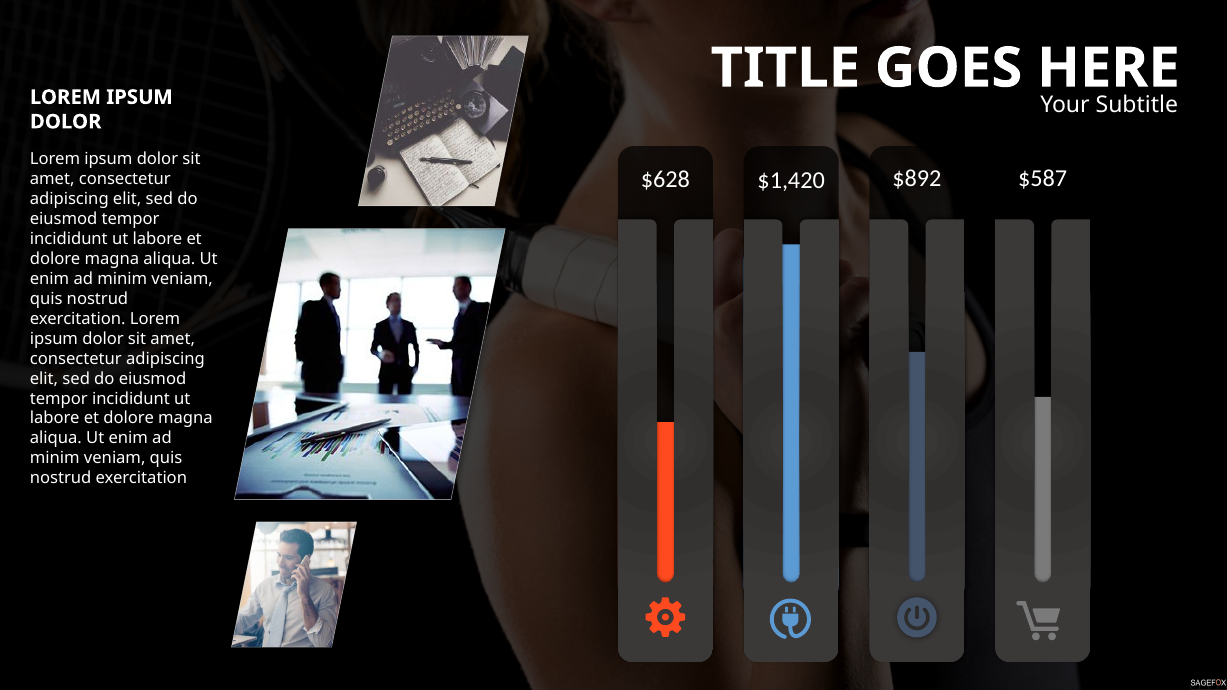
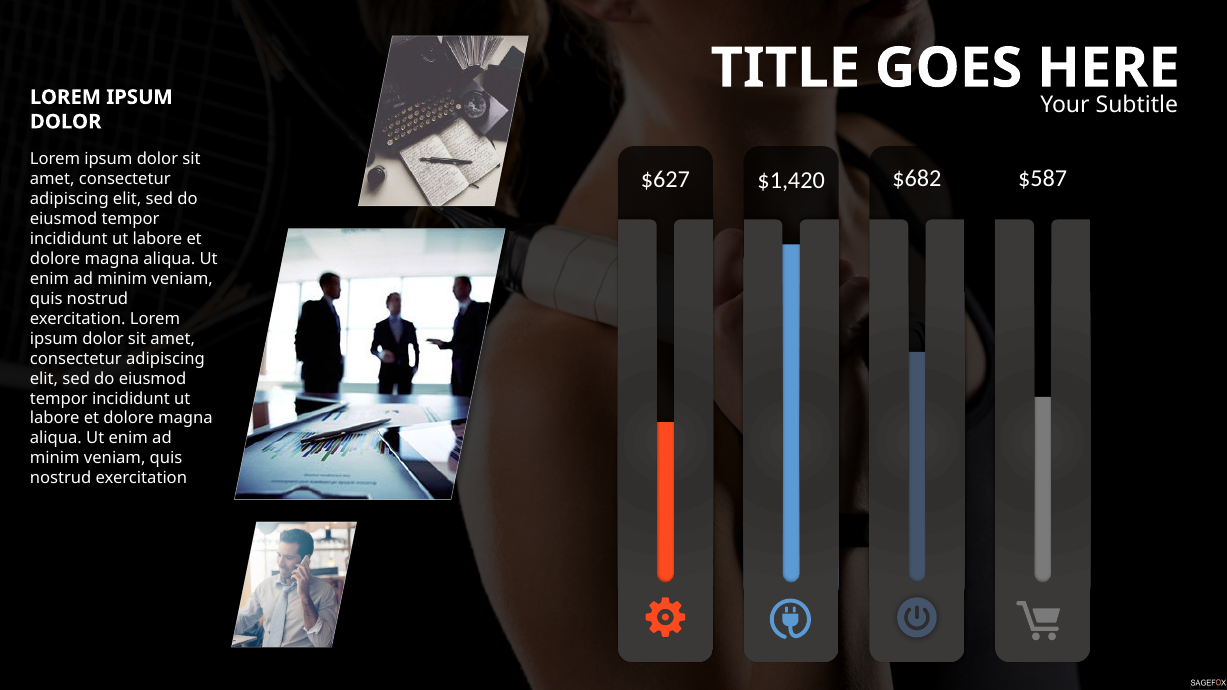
$628: $628 -> $627 (665, 179)
$892: $892 -> $682 (917, 179)
